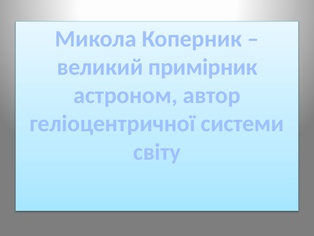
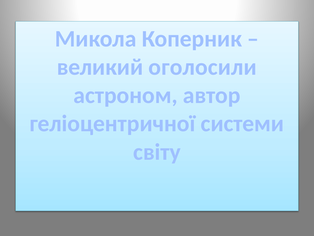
примірник: примірник -> оголосили (203, 67)
